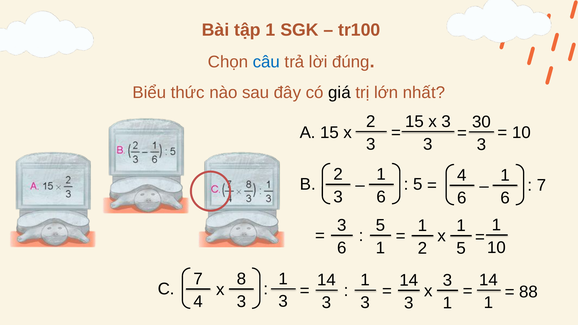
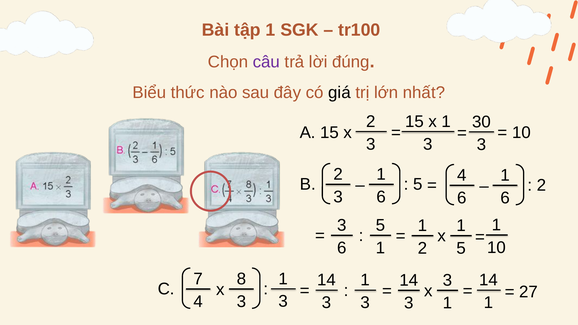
câu colour: blue -> purple (266, 62)
15 x 3: 3 -> 1 (446, 122)
7: 7 -> 2 (541, 185)
88: 88 -> 27 (529, 292)
